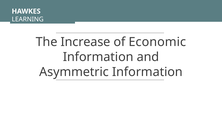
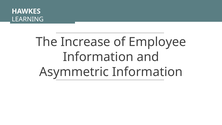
Economic: Economic -> Employee (157, 42)
